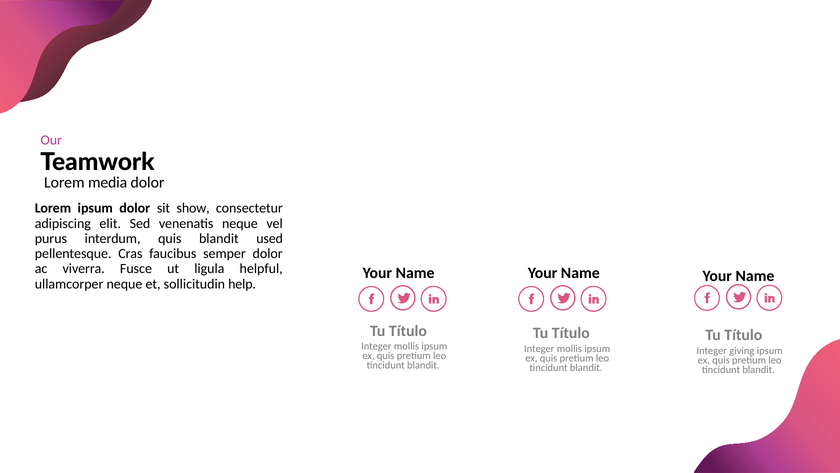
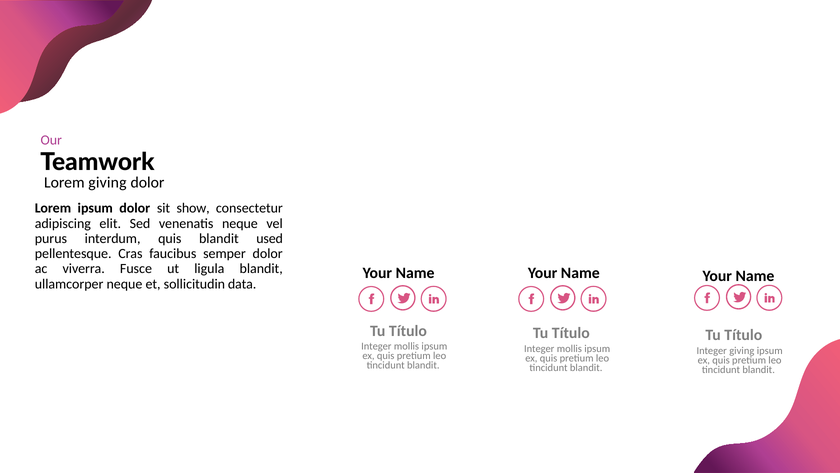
Lorem media: media -> giving (107, 182)
ligula helpful: helpful -> blandit (261, 268)
help: help -> data (242, 284)
